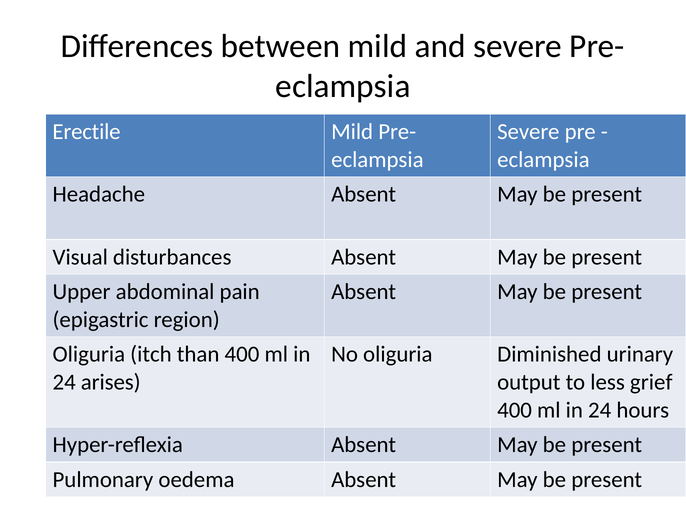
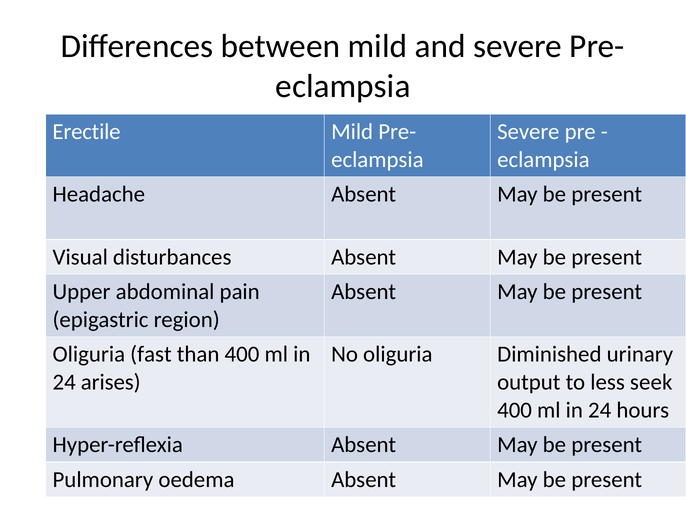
itch: itch -> fast (151, 355)
grief: grief -> seek (651, 383)
